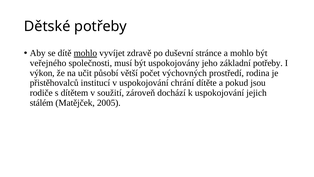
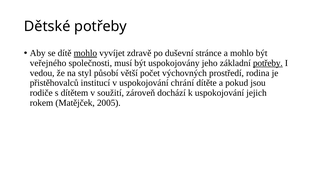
potřeby underline: none -> present (268, 63)
výkon: výkon -> vedou (42, 73)
učit: učit -> styl (85, 73)
stálém: stálém -> rokem (41, 103)
